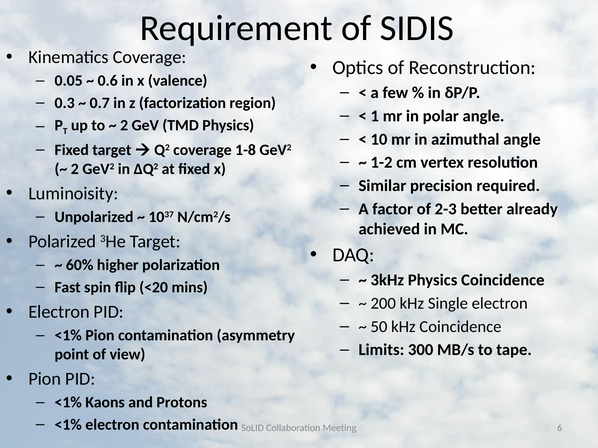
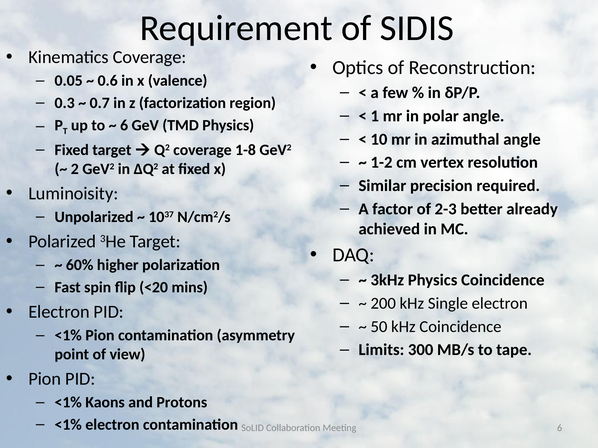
2: 2 -> 6 (124, 125)
